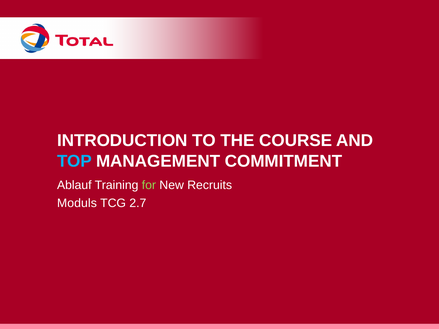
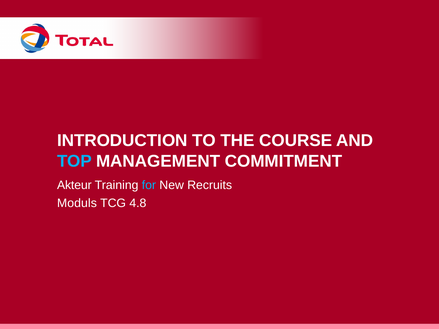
Ablauf: Ablauf -> Akteur (74, 185)
for colour: light green -> light blue (149, 185)
2.7: 2.7 -> 4.8 (138, 203)
